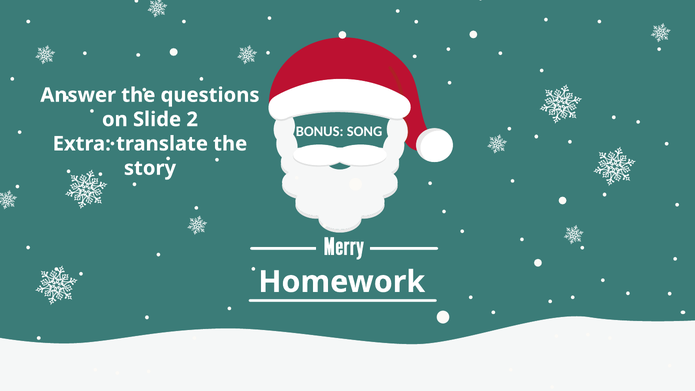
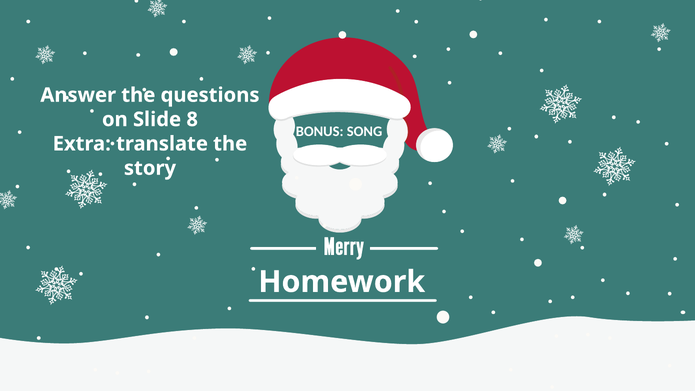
2: 2 -> 8 (192, 119)
